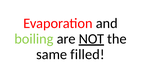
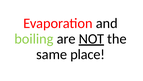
filled: filled -> place (88, 54)
